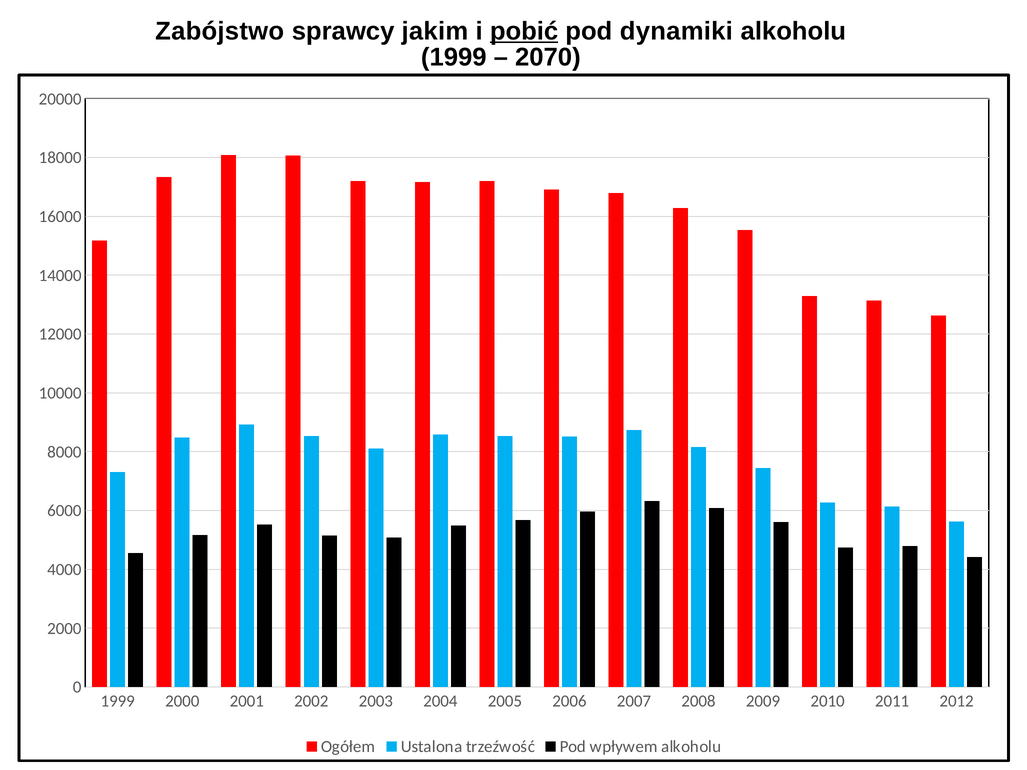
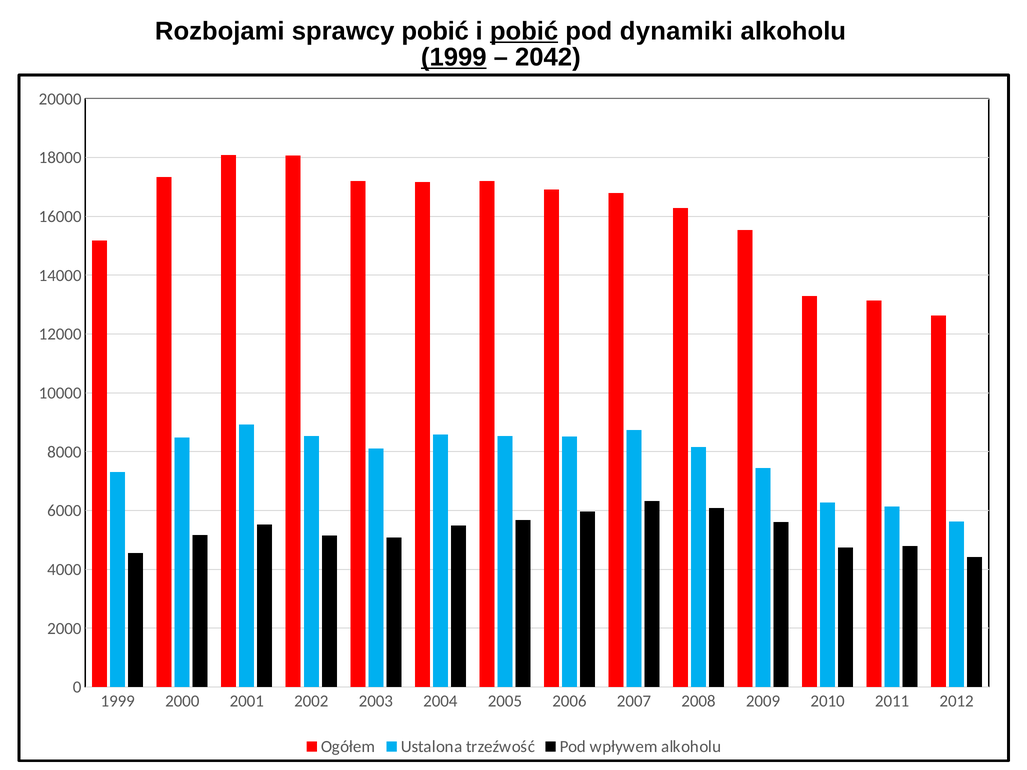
Zabójstwo: Zabójstwo -> Rozbojami (220, 31)
sprawcy jakim: jakim -> pobić (435, 31)
1999 underline: none -> present (454, 57)
2070: 2070 -> 2042 (548, 57)
